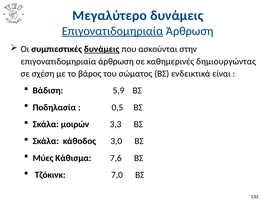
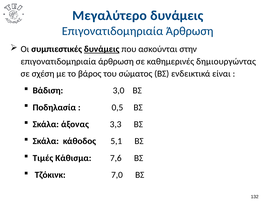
Επιγονατιδομηριαία underline: present -> none (113, 31)
5,9: 5,9 -> 3,0 (119, 91)
μοιρών: μοιρών -> άξονας (75, 124)
3,0: 3,0 -> 5,1 (116, 141)
Μύες: Μύες -> Τιμές (43, 158)
